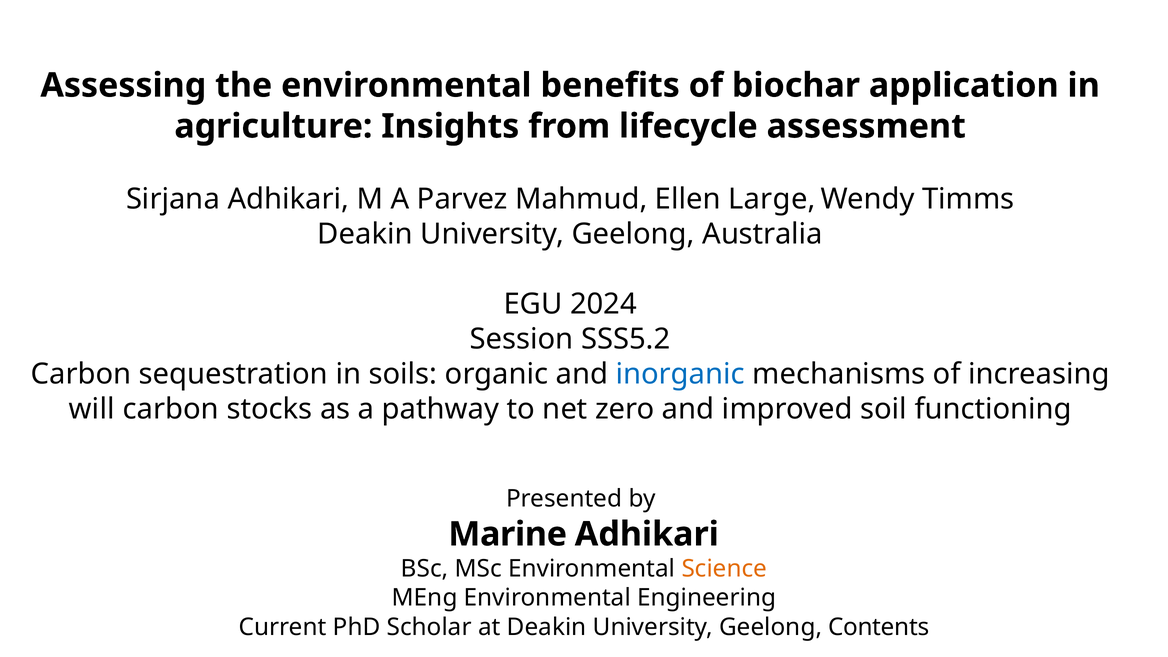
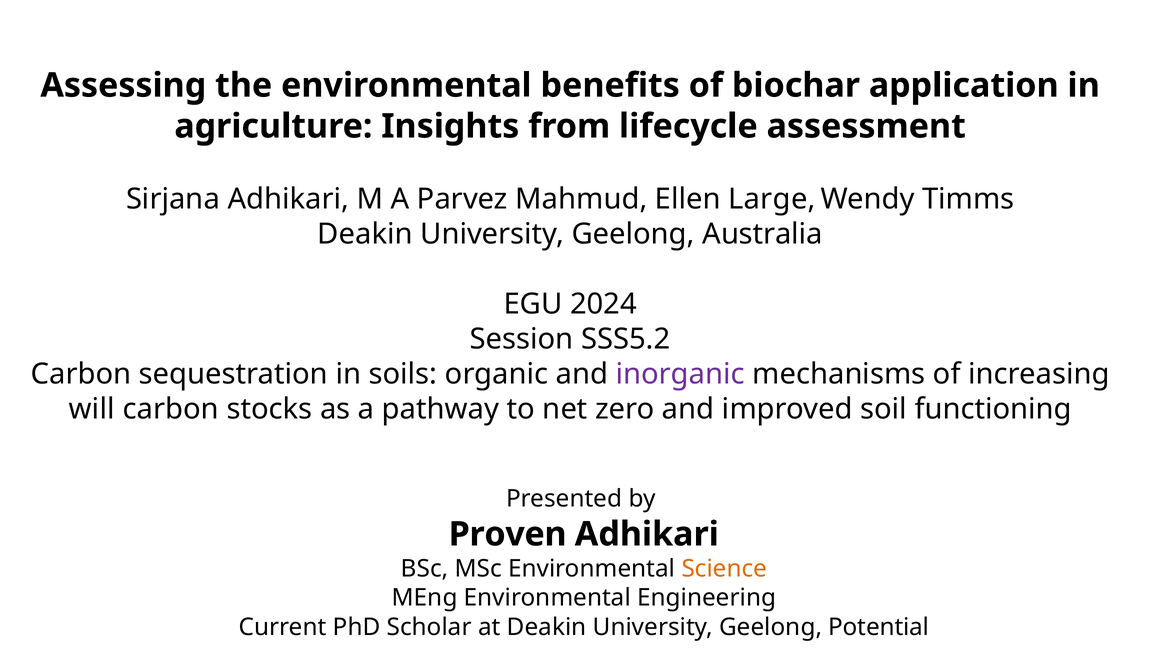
inorganic colour: blue -> purple (680, 374)
Marine: Marine -> Proven (508, 534)
Contents: Contents -> Potential (879, 627)
